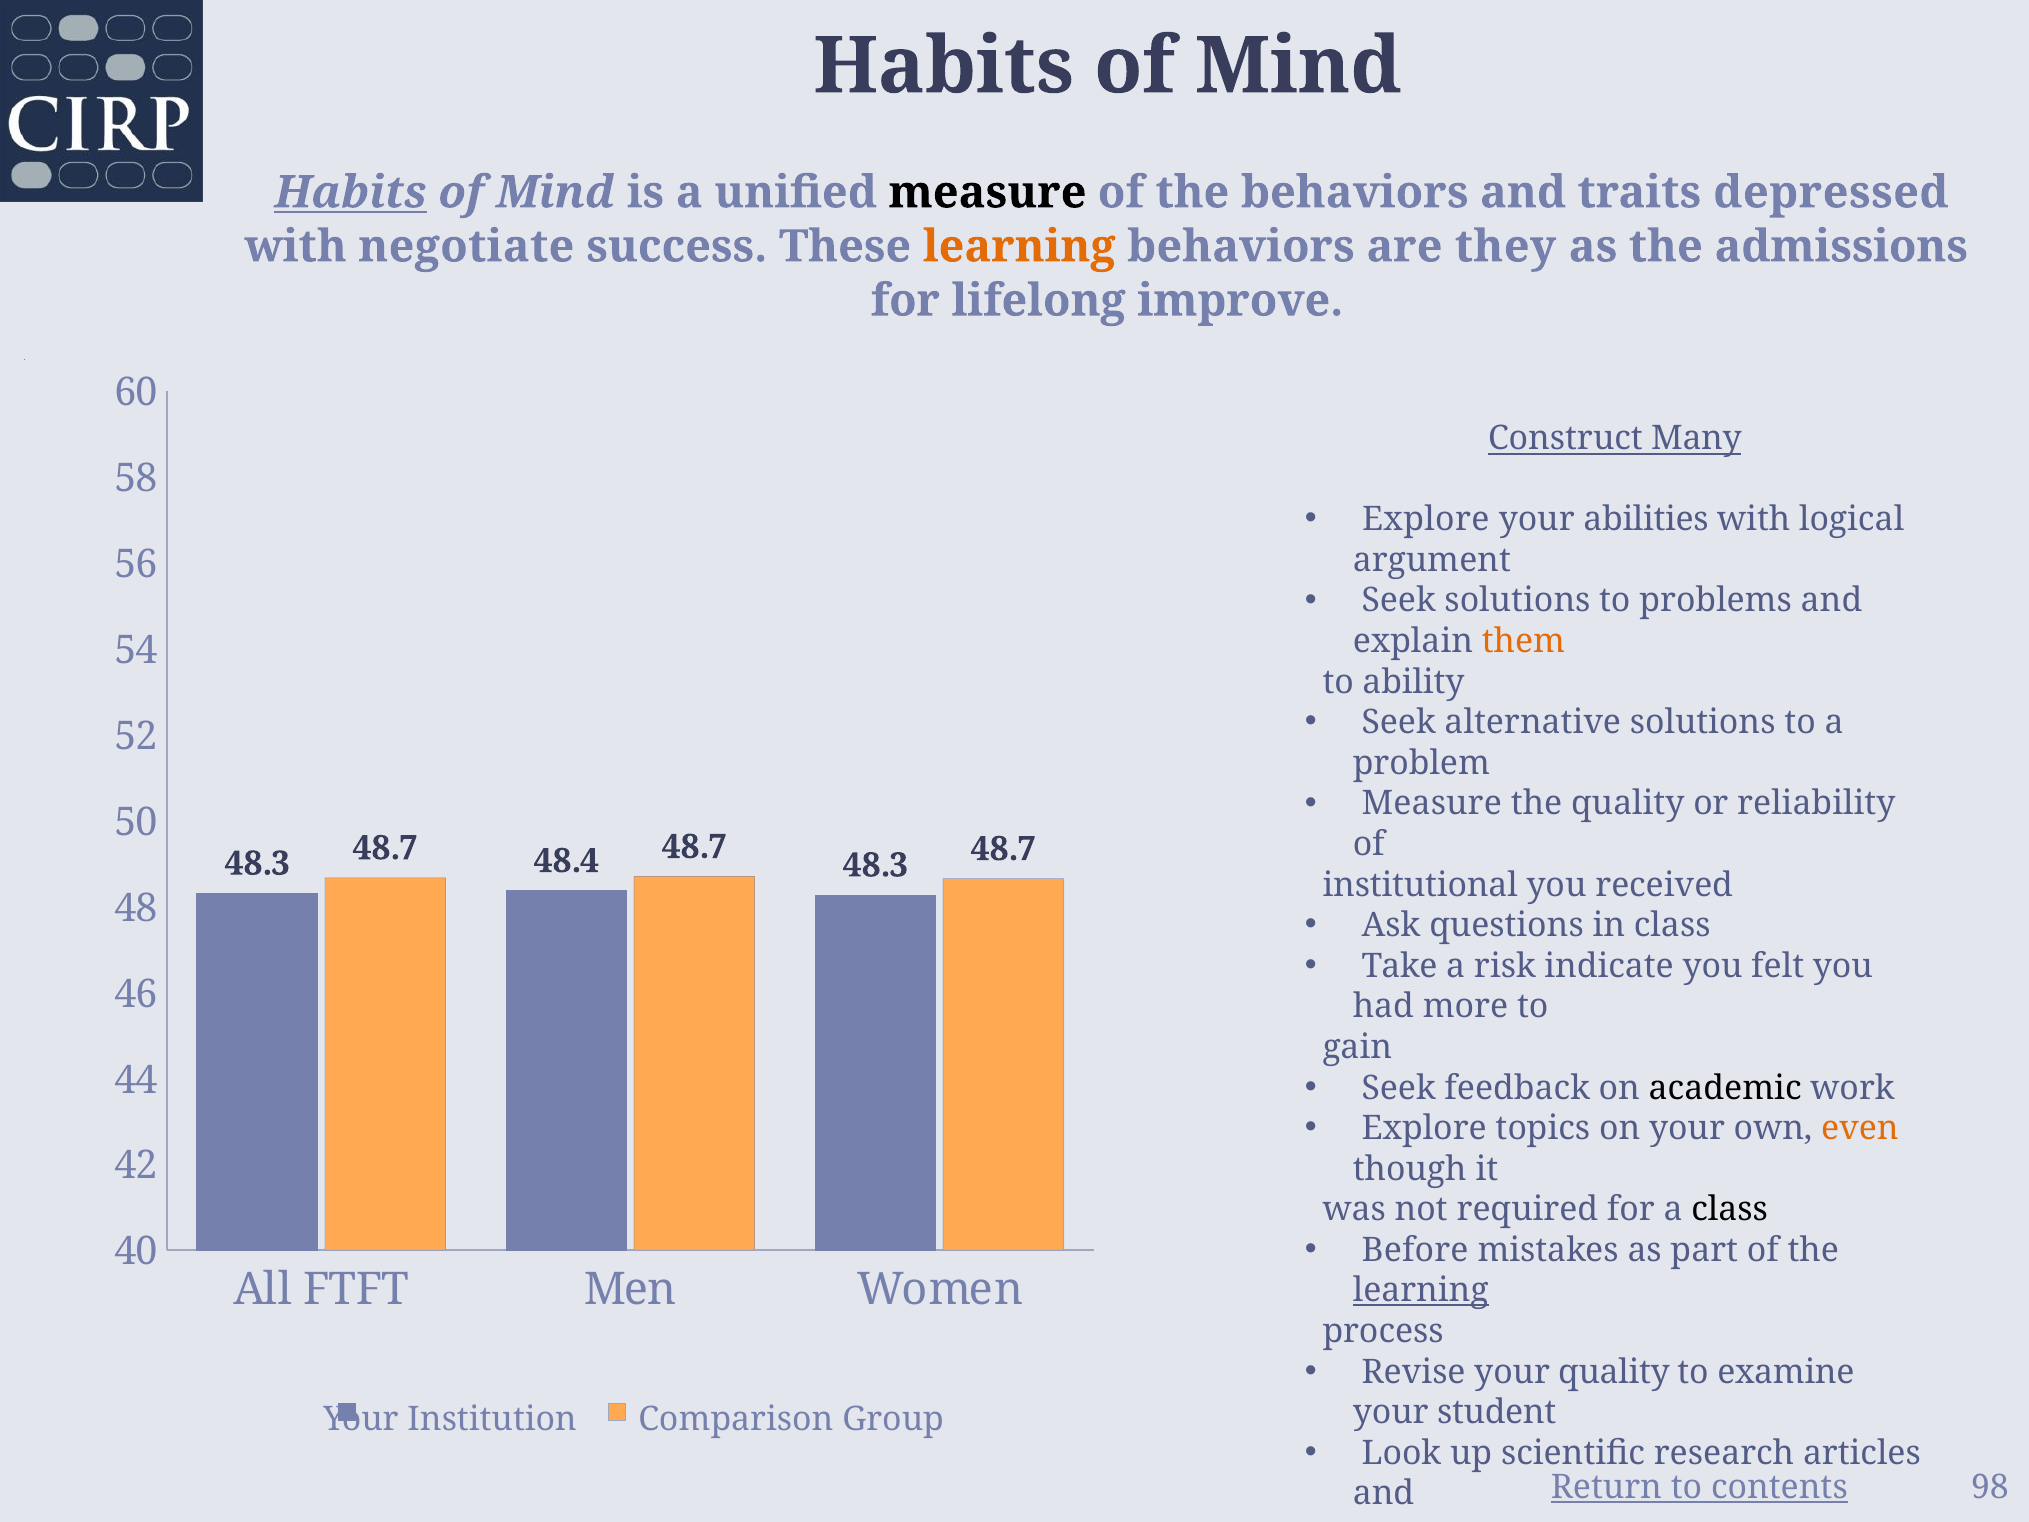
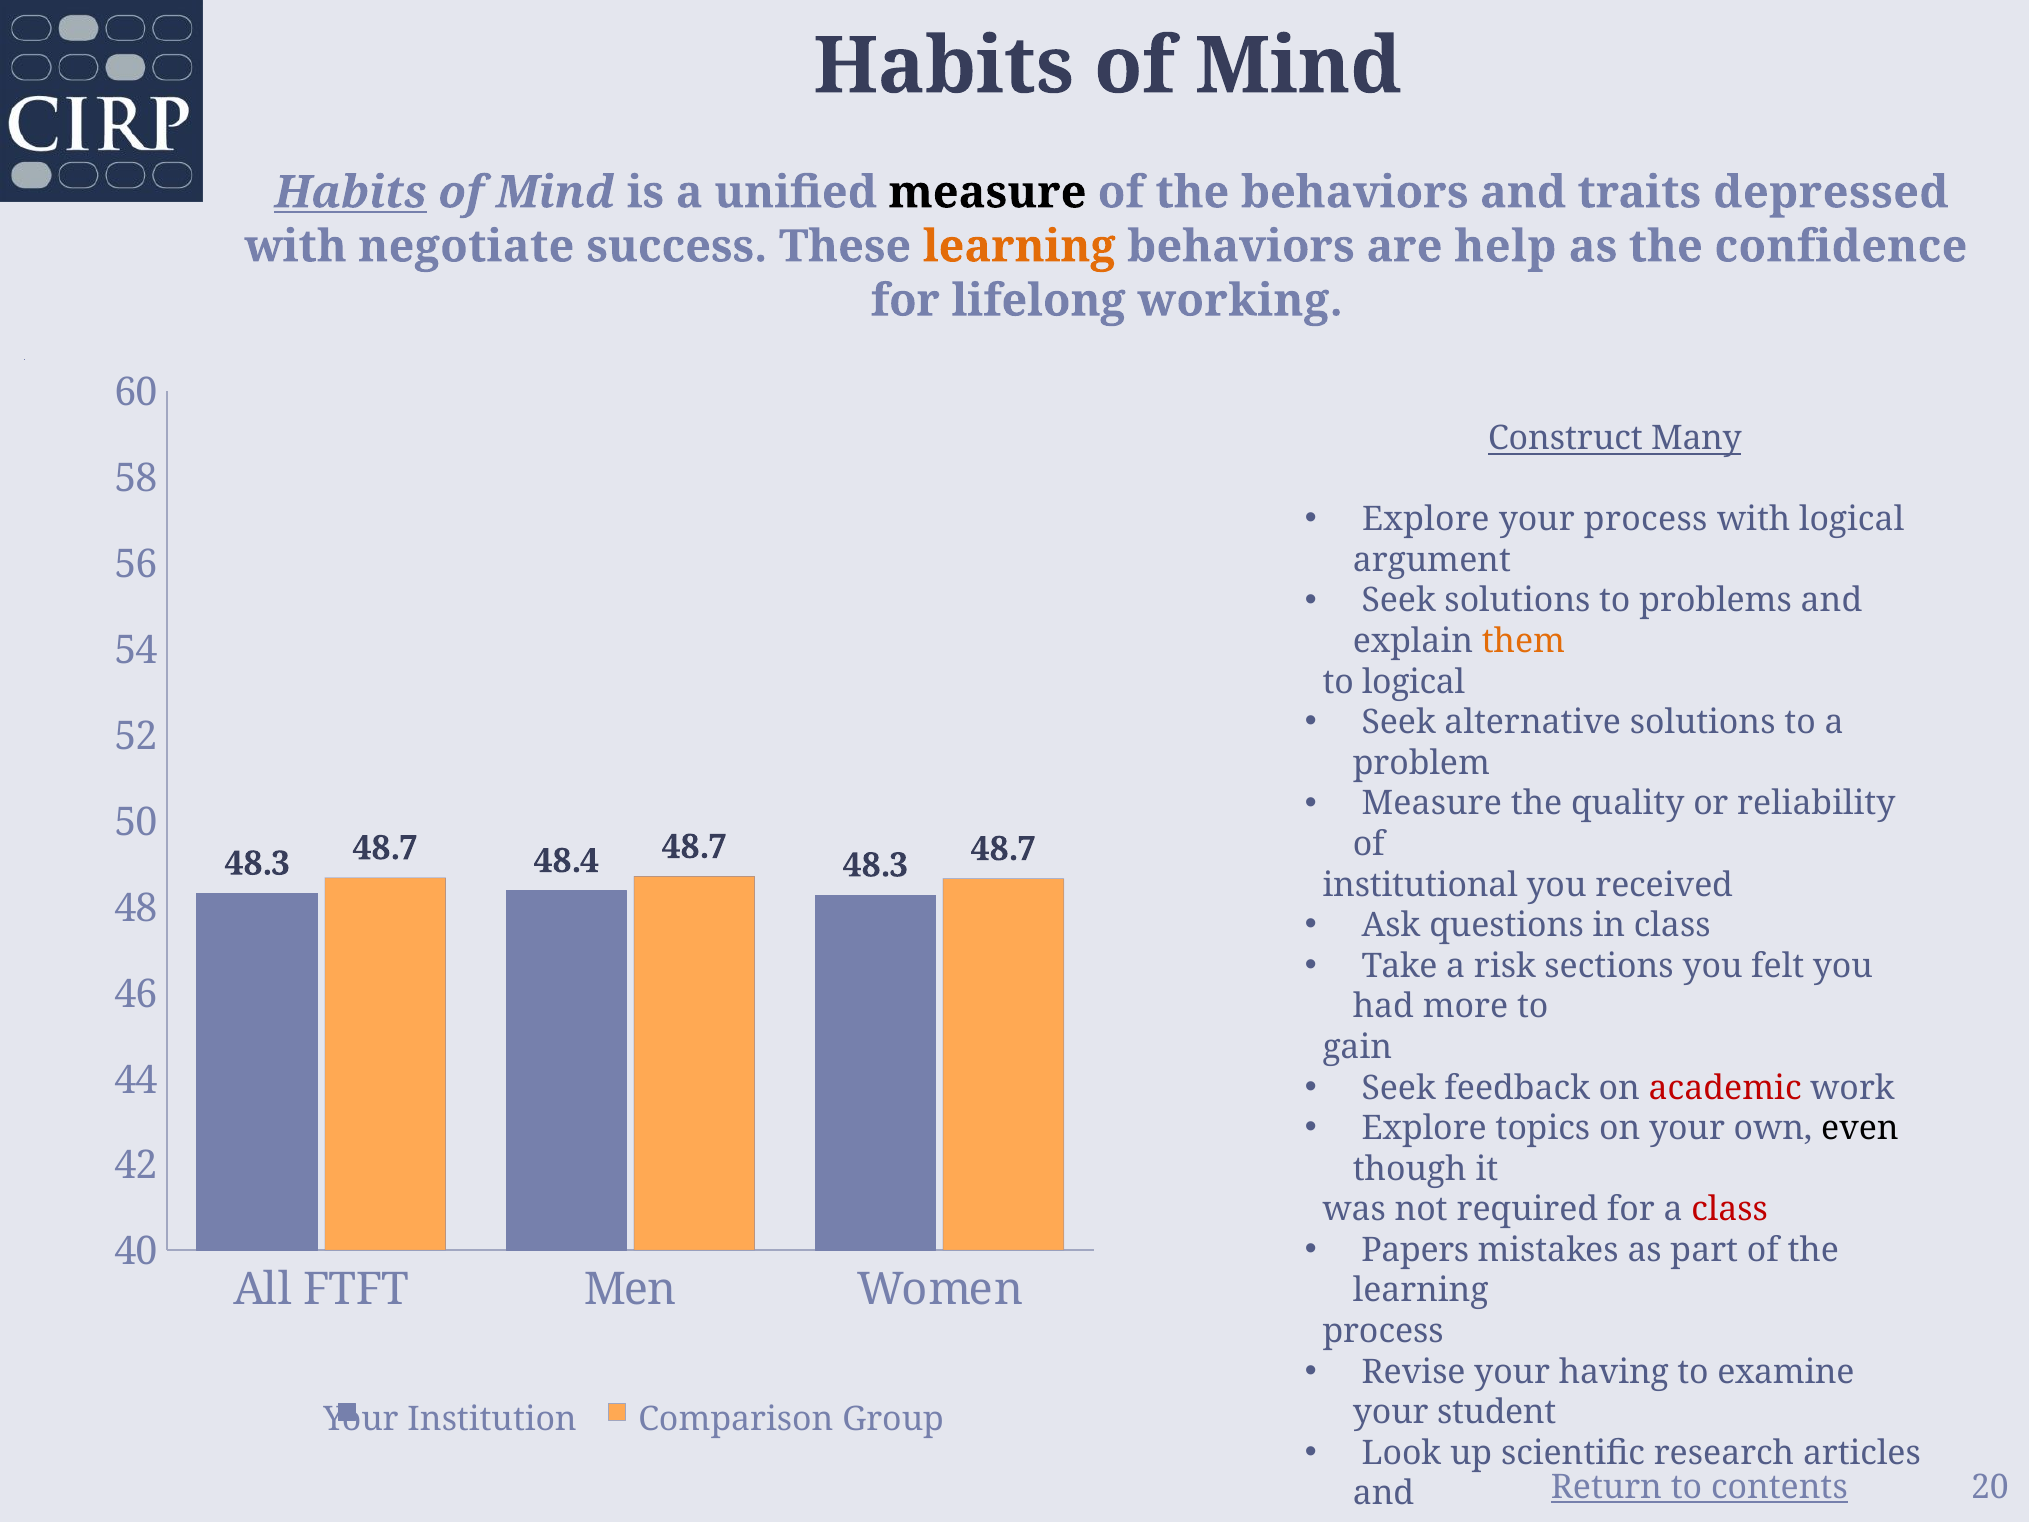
they: they -> help (1505, 247)
admissions: admissions -> confidence (1841, 247)
improve: improve -> working (1240, 301)
your abilities: abilities -> process (1646, 520)
to ability: ability -> logical (1414, 682)
indicate: indicate -> sections (1609, 966)
academic colour: black -> red (1725, 1088)
even colour: orange -> black (1860, 1128)
class colour: black -> red (1730, 1209)
Before: Before -> Papers (1415, 1250)
learning underline: present -> none (1421, 1291)
your quality: quality -> having (1614, 1372)
98: 98 -> 20 (1990, 1487)
